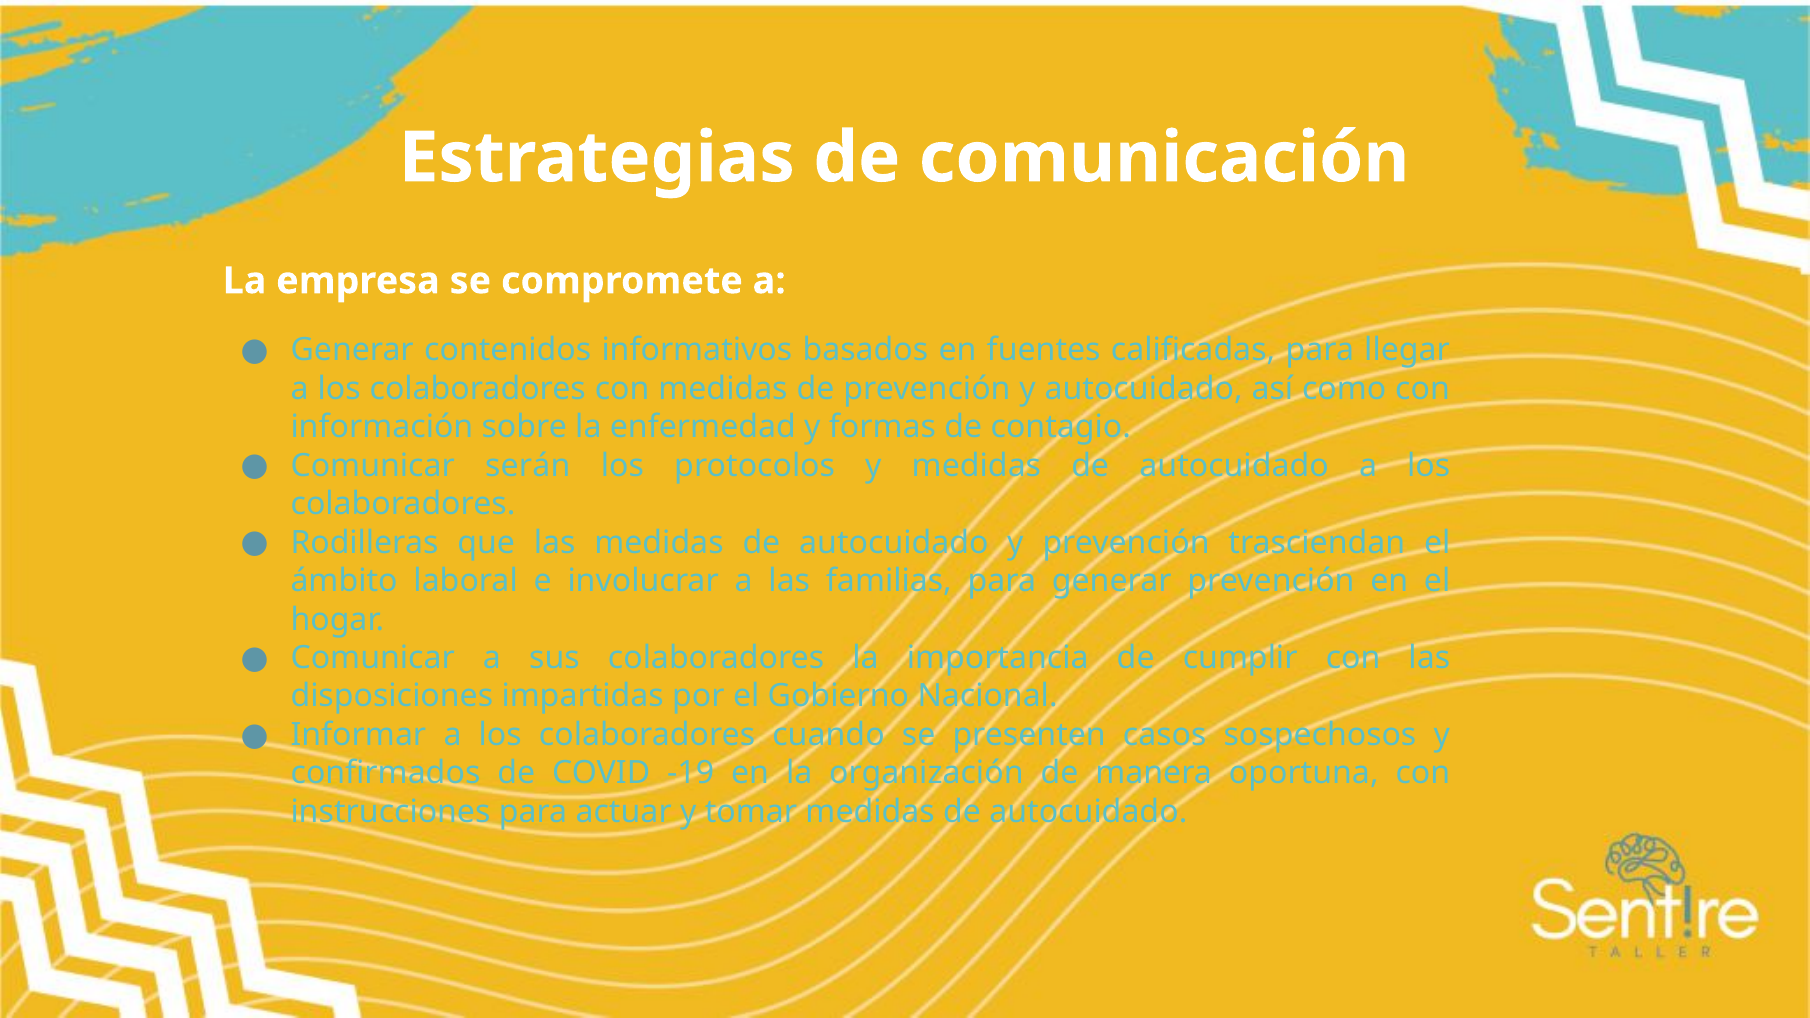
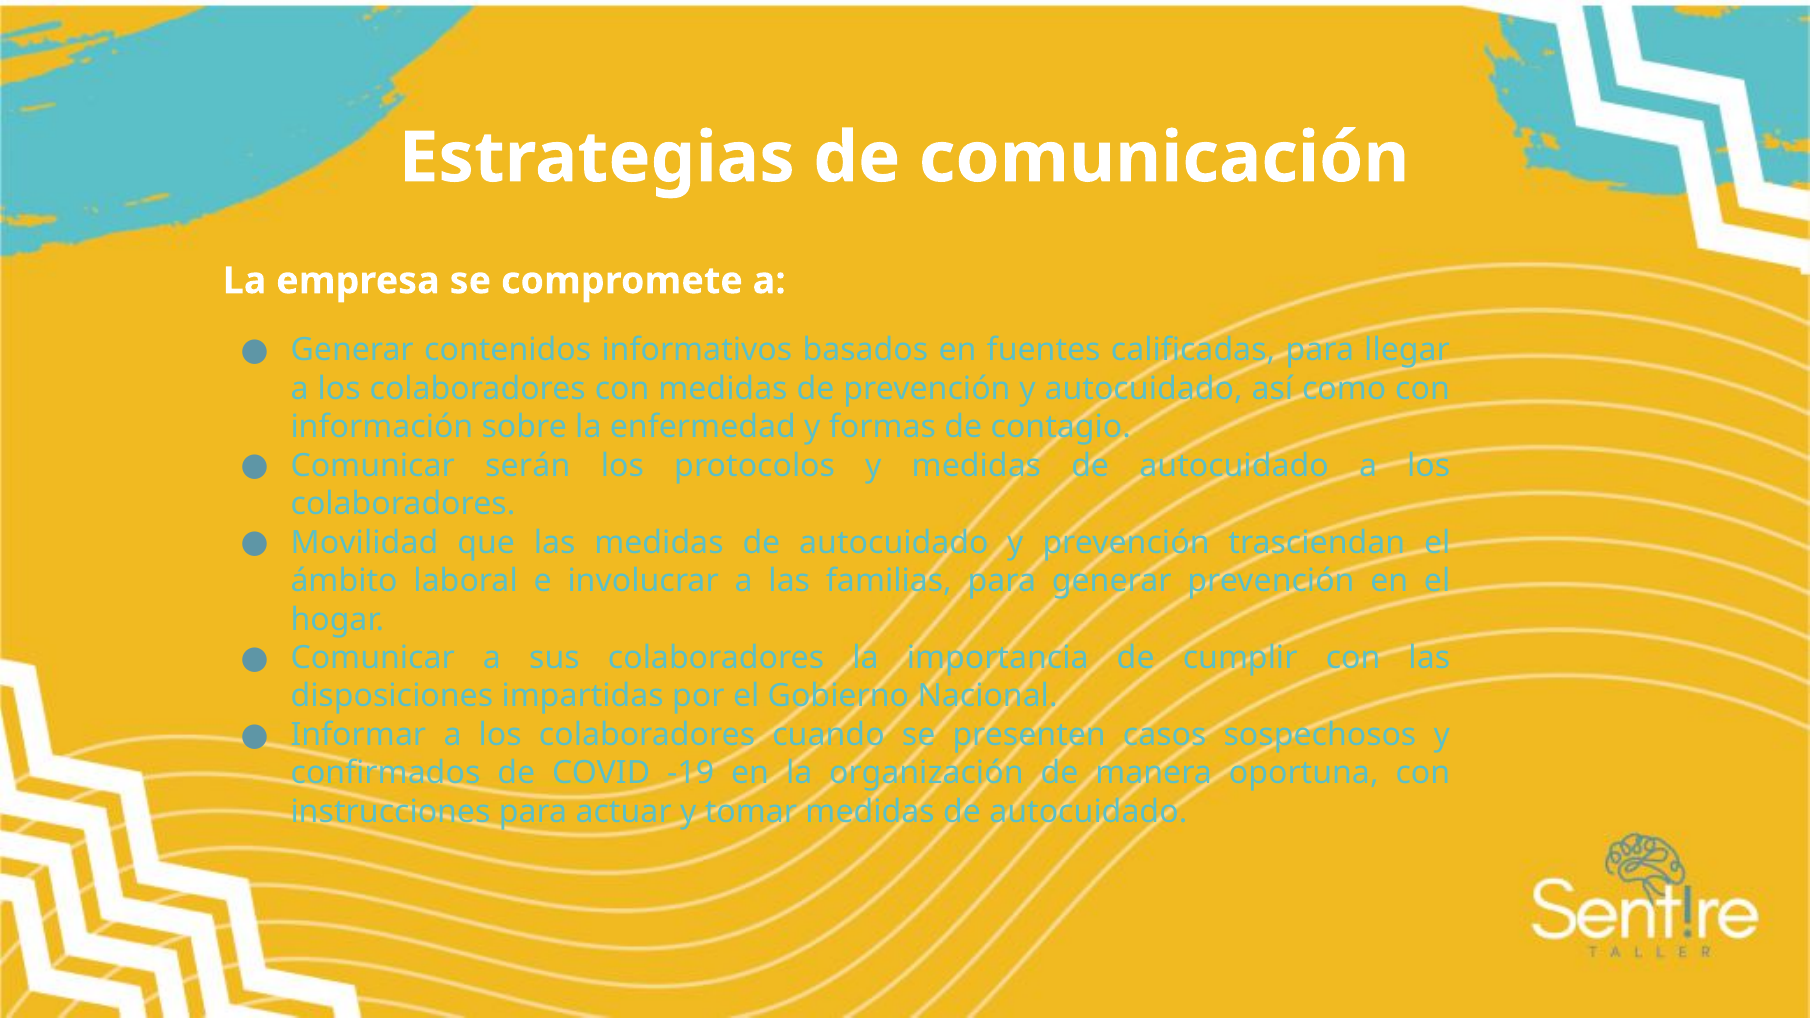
Rodilleras: Rodilleras -> Movilidad (364, 543)
